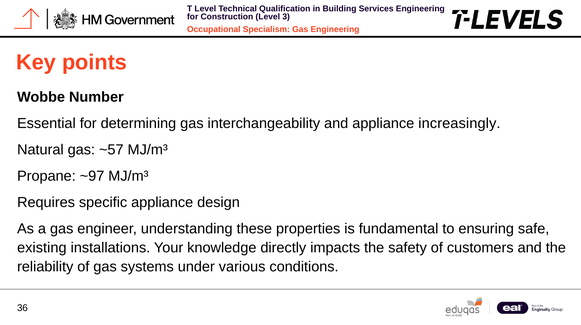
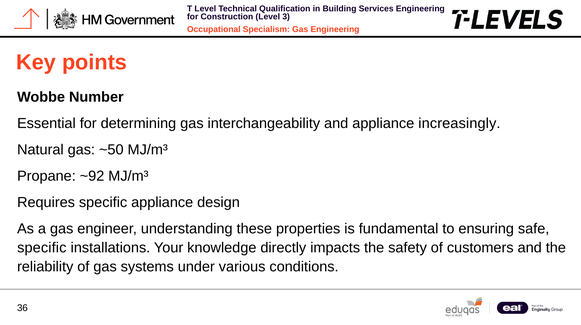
~57: ~57 -> ~50 (111, 150)
~97: ~97 -> ~92 (92, 176)
existing: existing -> specific (42, 248)
